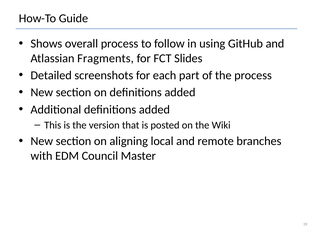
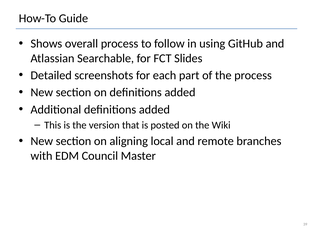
Fragments: Fragments -> Searchable (106, 58)
